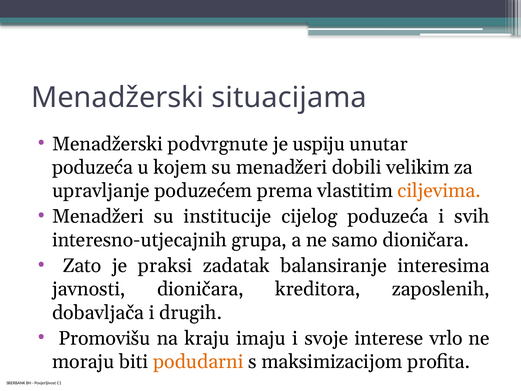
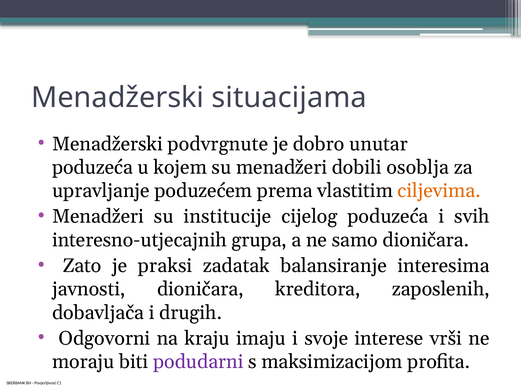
uspiju: uspiju -> dobro (319, 144)
velikim: velikim -> osoblja (418, 167)
Promovišu: Promovišu -> Odgovorni (104, 338)
vrlo: vrlo -> vrši (446, 338)
podudarni colour: orange -> purple (198, 362)
